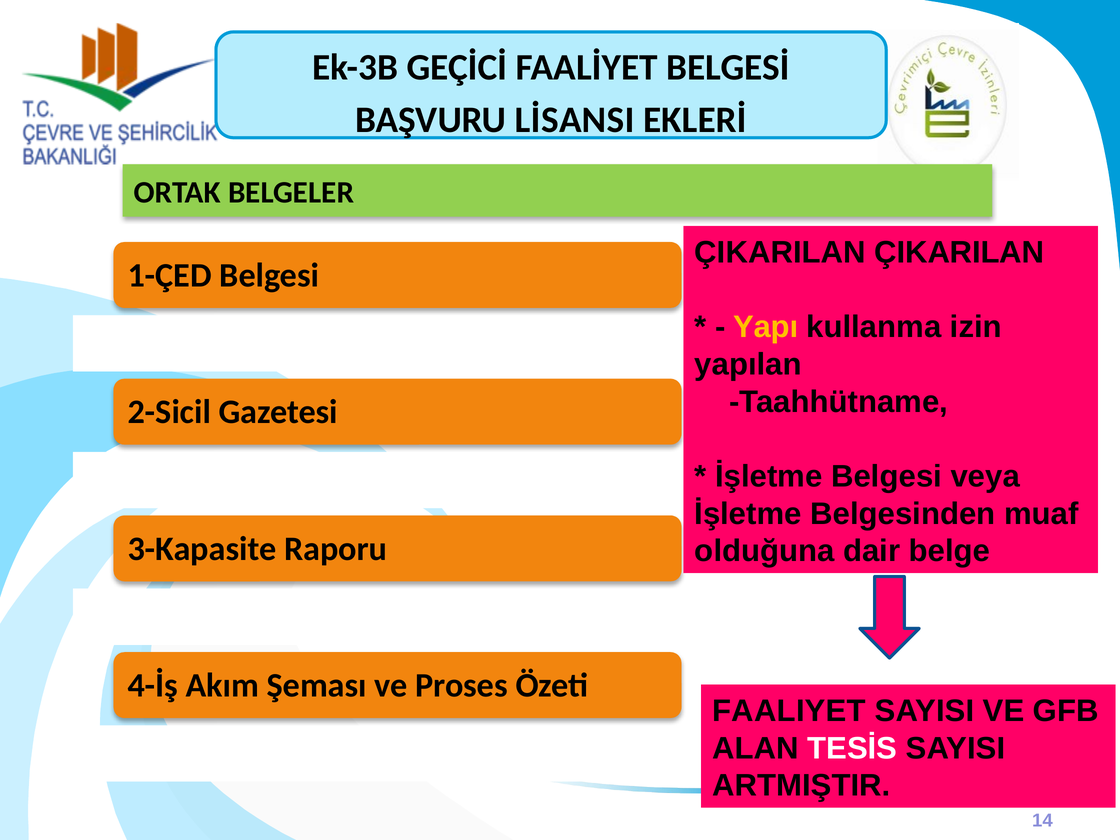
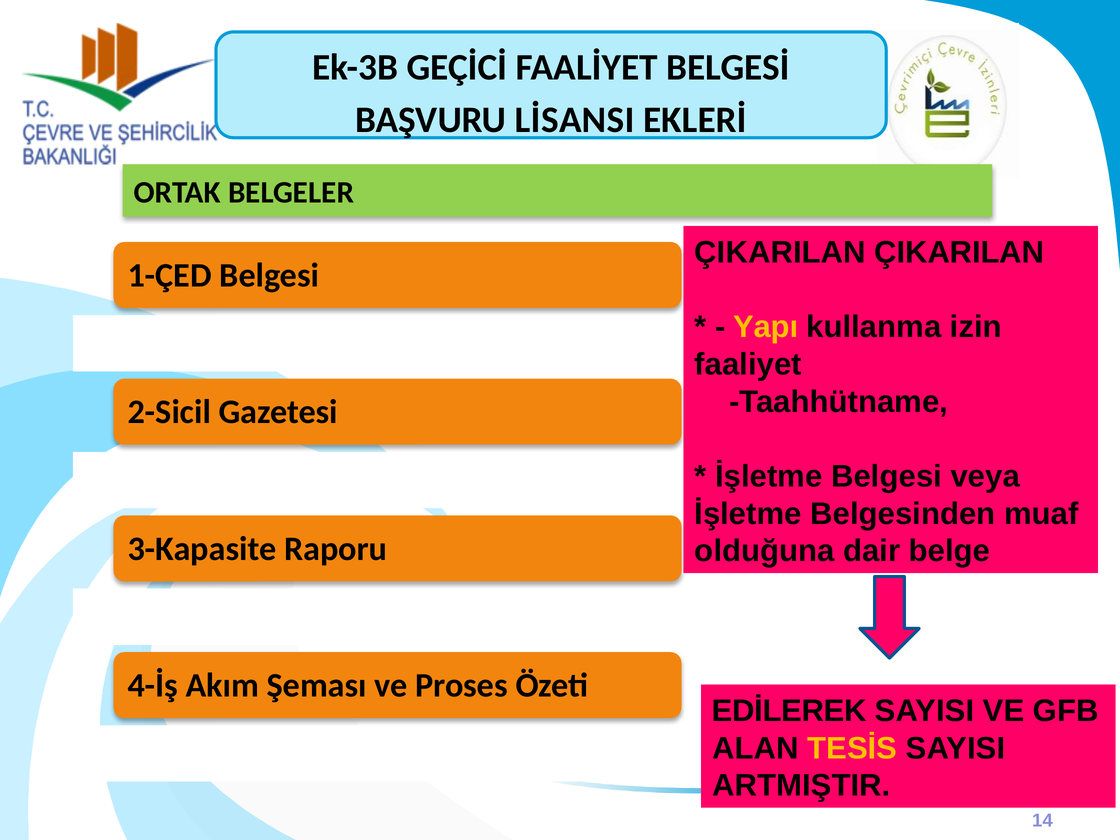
yapılan: yapılan -> faaliyet (748, 364)
FAALIYET: FAALIYET -> EDİLEREK (789, 711)
TESİS colour: white -> yellow (852, 748)
